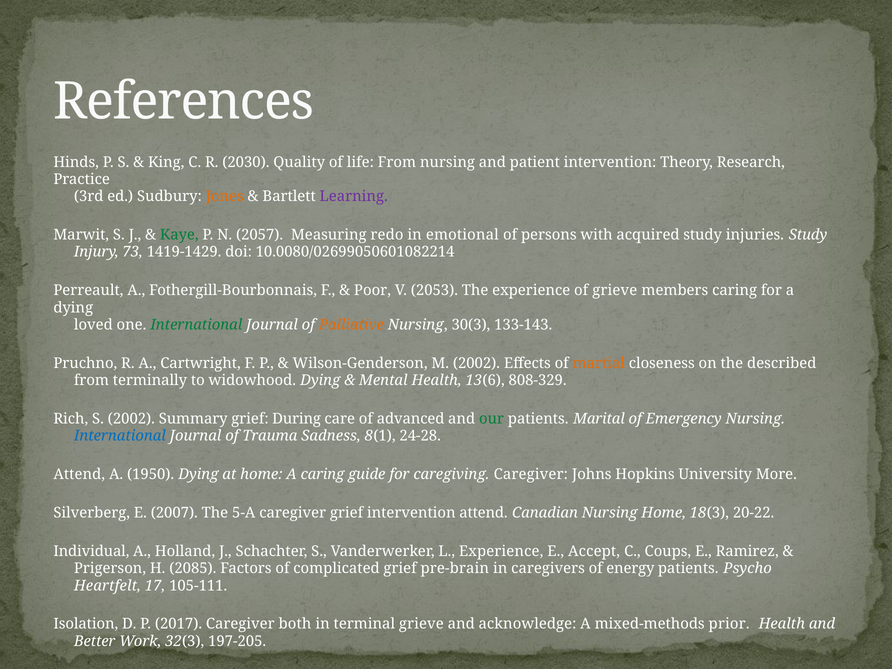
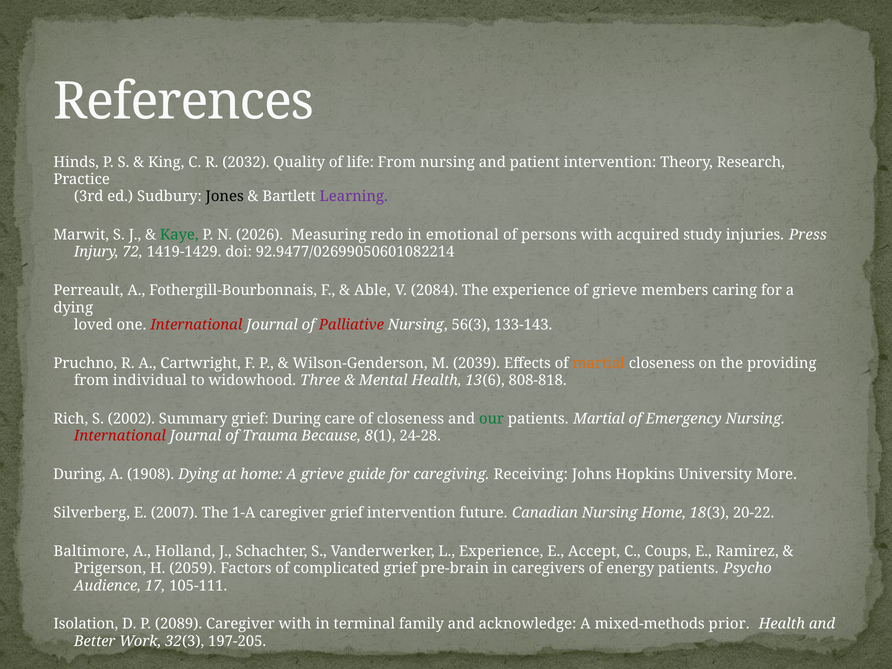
2030: 2030 -> 2032 (246, 162)
Jones colour: orange -> black (225, 196)
2057: 2057 -> 2026 (260, 235)
injuries Study: Study -> Press (808, 235)
73: 73 -> 72 (133, 252)
10.0080/02699050601082214: 10.0080/02699050601082214 -> 92.9477/02699050601082214 (355, 252)
Poor: Poor -> Able (372, 291)
2053: 2053 -> 2084 (434, 291)
International colour: green -> red (196, 325)
Palliative colour: orange -> red (351, 325)
30(3: 30(3 -> 56(3 (471, 325)
M 2002: 2002 -> 2039 (476, 363)
described: described -> providing (782, 363)
terminally: terminally -> individual (150, 380)
widowhood Dying: Dying -> Three (320, 380)
808-329: 808-329 -> 808-818 (538, 380)
of advanced: advanced -> closeness (410, 419)
patients Marital: Marital -> Martial (599, 419)
International colour: blue -> red (120, 436)
Sadness: Sadness -> Because (331, 436)
Attend: Attend -> During (79, 474)
1950: 1950 -> 1908 (151, 474)
A caring: caring -> grieve (322, 474)
caregiving Caregiver: Caregiver -> Receiving (531, 474)
5-A: 5-A -> 1-A (244, 513)
intervention attend: attend -> future (483, 513)
Individual: Individual -> Baltimore (91, 551)
2085: 2085 -> 2059 (193, 569)
Heartfelt: Heartfelt -> Audience (108, 586)
2017: 2017 -> 2089 (179, 624)
Caregiver both: both -> with (295, 624)
terminal grieve: grieve -> family (421, 624)
